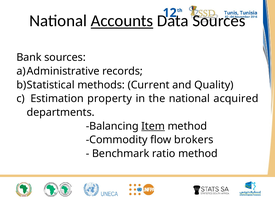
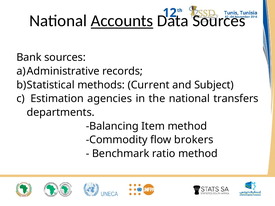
Quality: Quality -> Subject (214, 85)
property: property -> agencies (110, 99)
acquired: acquired -> transfers (236, 99)
Item underline: present -> none (153, 126)
